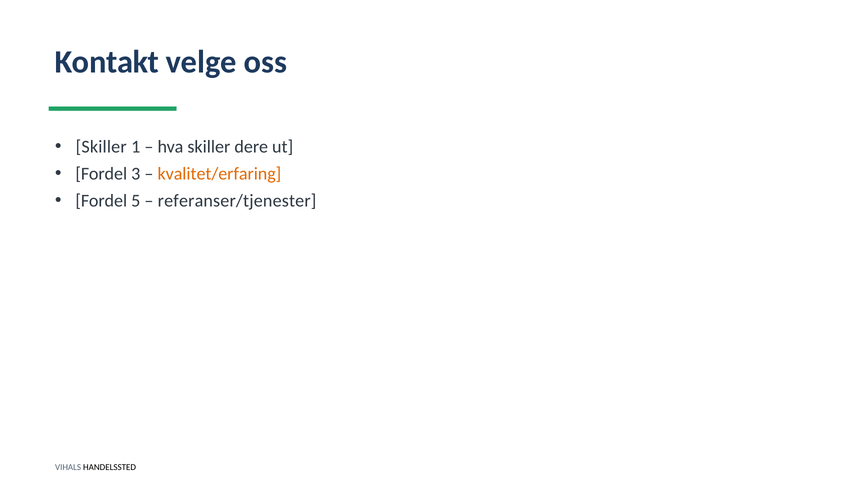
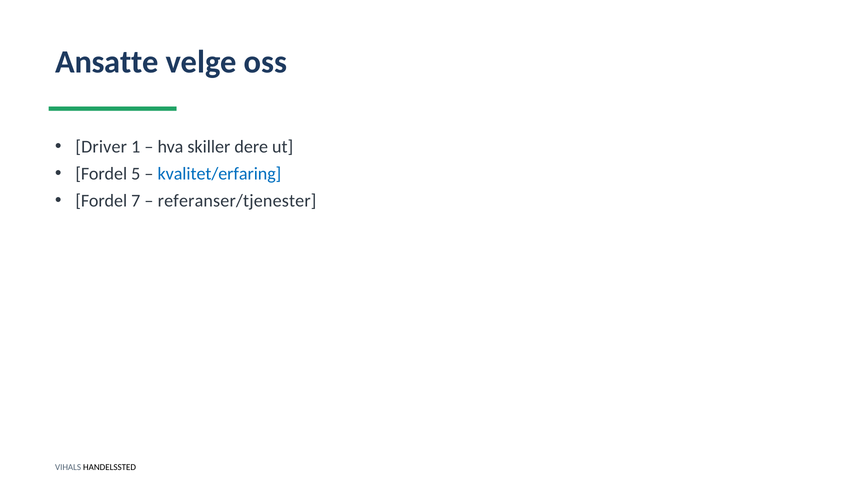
Kontakt: Kontakt -> Ansatte (107, 62)
Skiller: Skiller -> Driver (101, 147)
3: 3 -> 5 (136, 174)
kvalitet/erfaring colour: orange -> blue (219, 174)
5: 5 -> 7 (136, 201)
